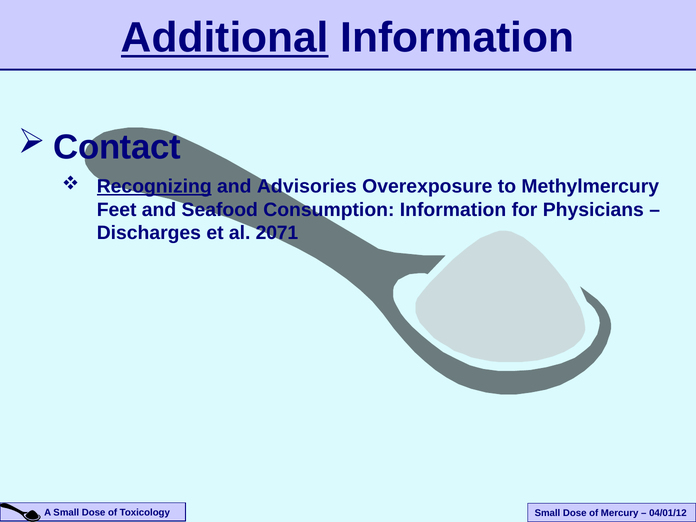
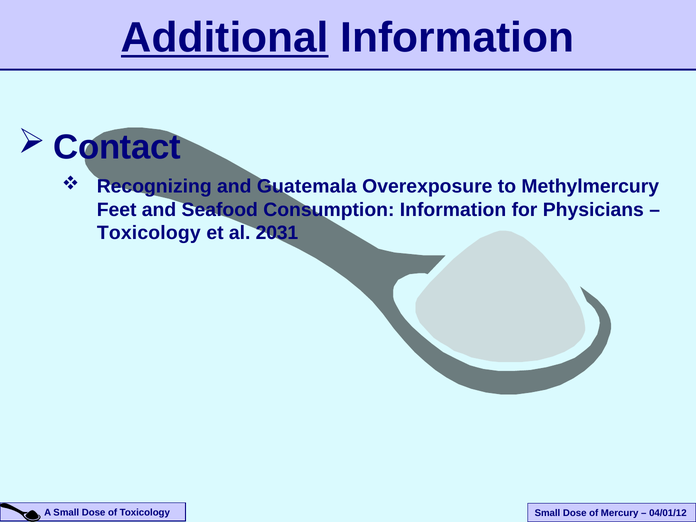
Recognizing underline: present -> none (154, 186)
Advisories: Advisories -> Guatemala (307, 186)
Discharges: Discharges -> Toxicology (149, 233)
2071: 2071 -> 2031 (277, 233)
